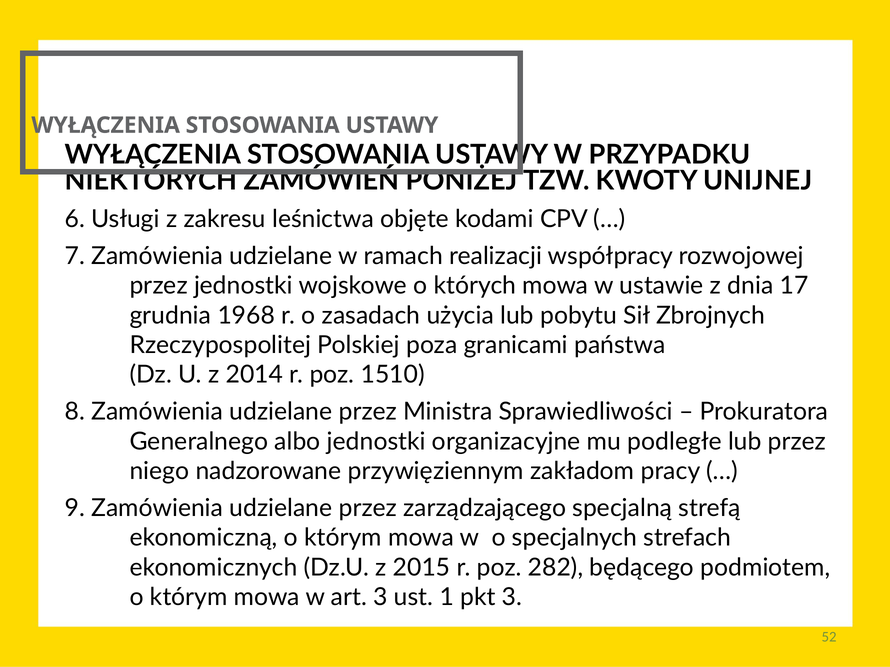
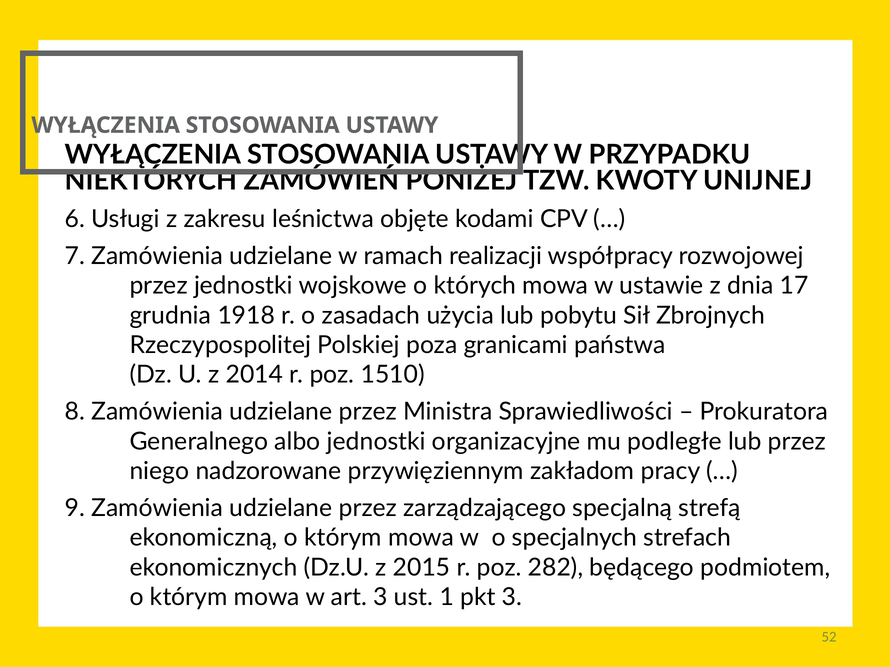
1968: 1968 -> 1918 (246, 316)
